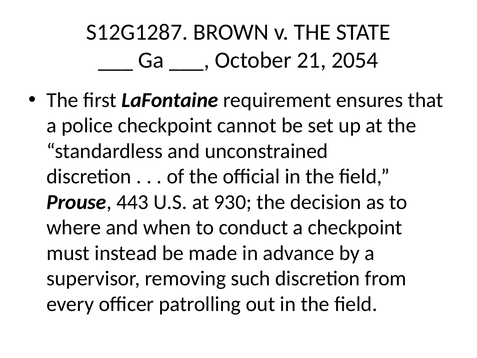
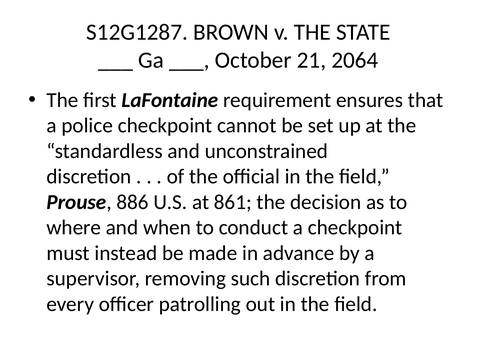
2054: 2054 -> 2064 (355, 60)
443: 443 -> 886 (133, 202)
930: 930 -> 861 (233, 202)
